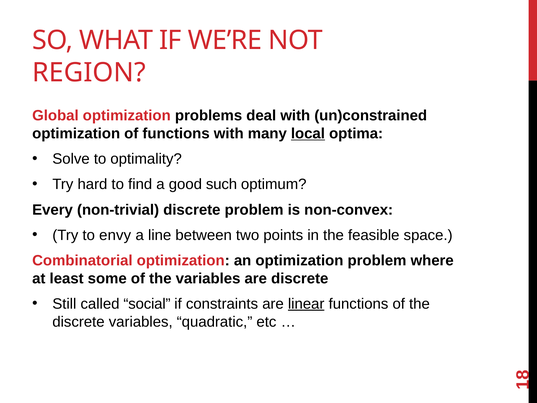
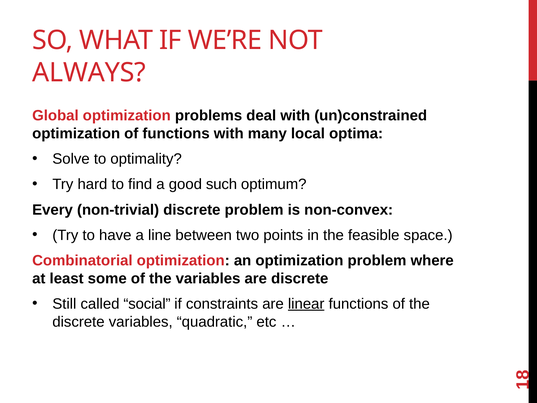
REGION: REGION -> ALWAYS (89, 73)
local underline: present -> none (308, 134)
envy: envy -> have (115, 235)
